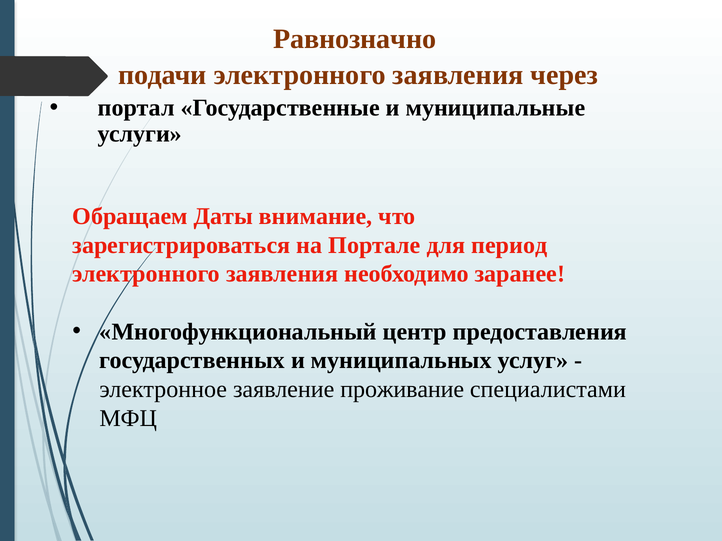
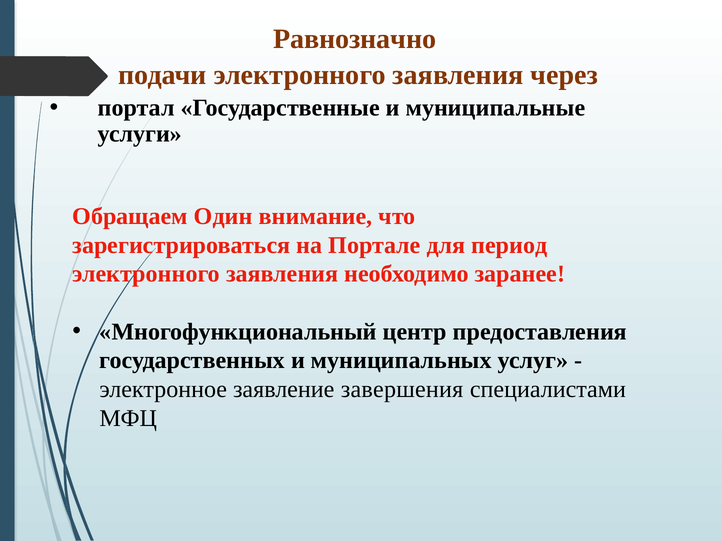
Даты: Даты -> Один (223, 216)
проживание: проживание -> завершения (402, 390)
